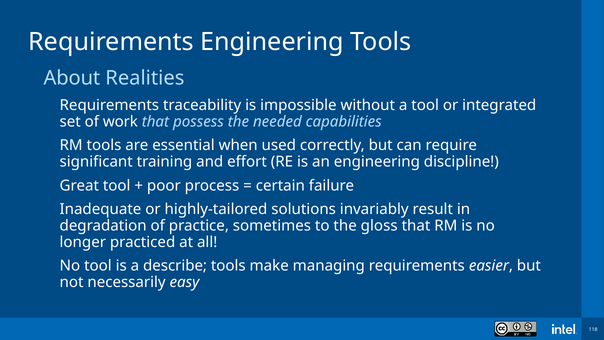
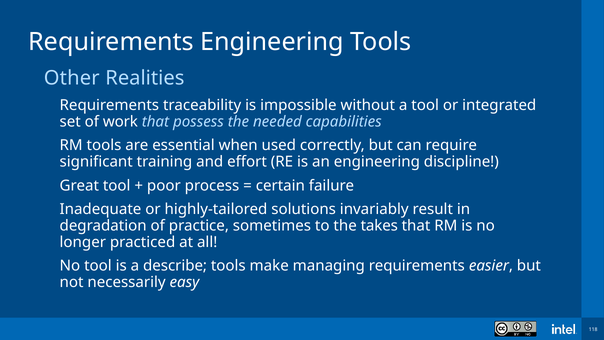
About: About -> Other (72, 78)
gloss: gloss -> takes (379, 226)
